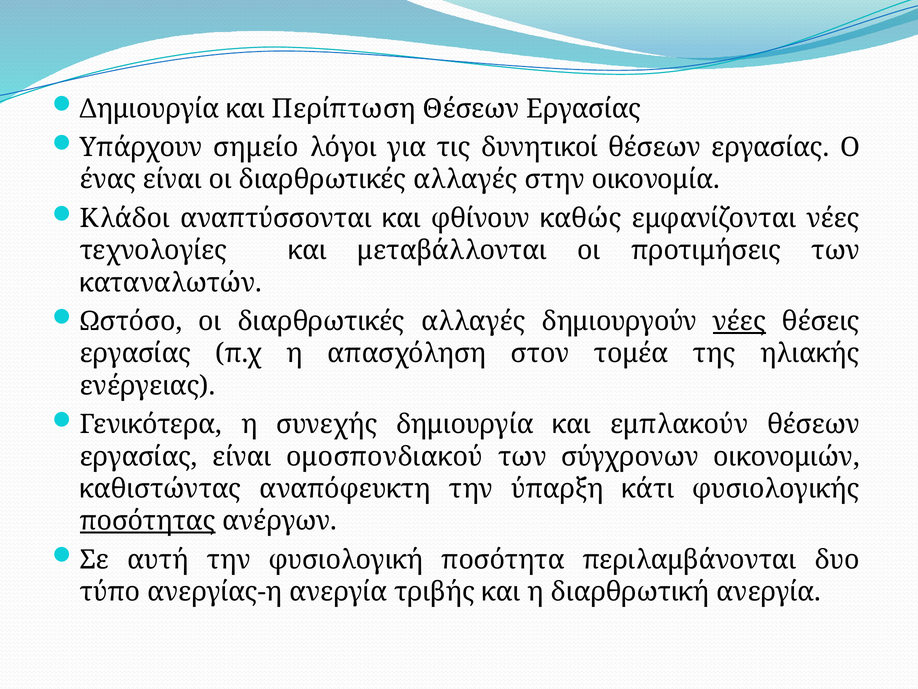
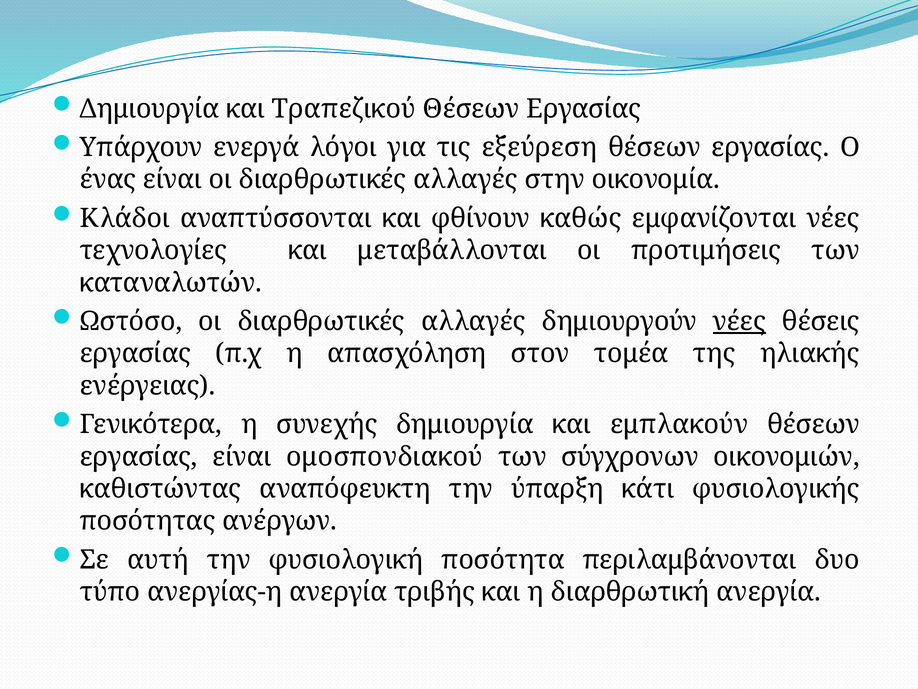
Περίπτωση: Περίπτωση -> Τραπεζικού (344, 109)
σημείο: σημείο -> ενεργά (256, 147)
δυνητικοί: δυνητικοί -> εξεύρεση (539, 147)
ποσότητας underline: present -> none (148, 521)
